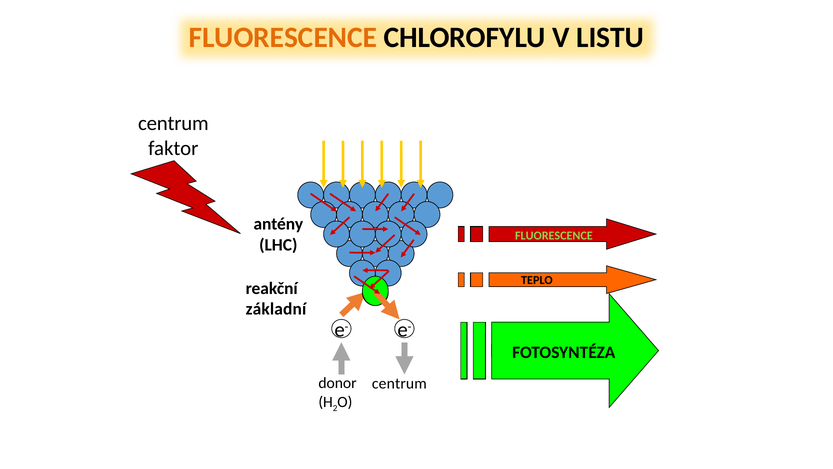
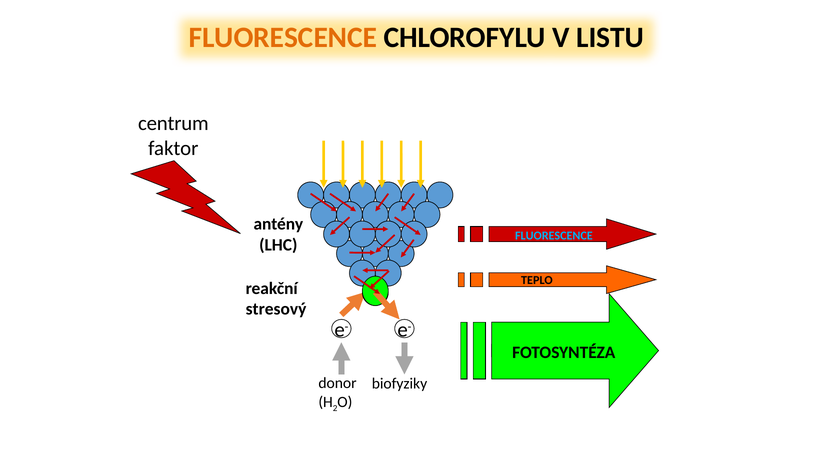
FLUORESCENCE colour: light green -> light blue (554, 236)
základní: základní -> stresový (276, 309)
centrum: centrum -> biofyziky (399, 383)
